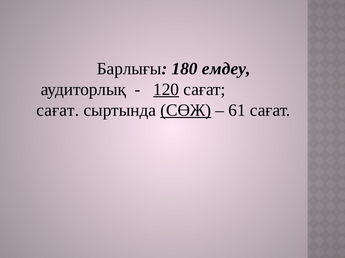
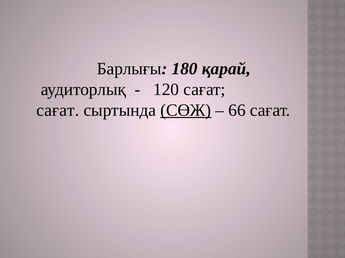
емдеу: емдеу -> қарай (226, 69)
120 underline: present -> none (166, 90)
61: 61 -> 66 (237, 110)
